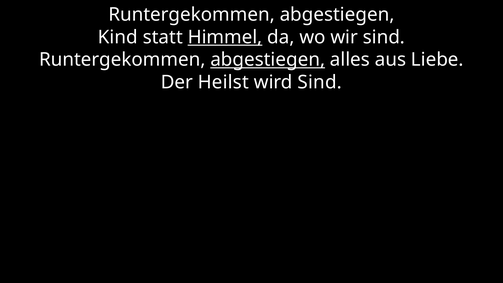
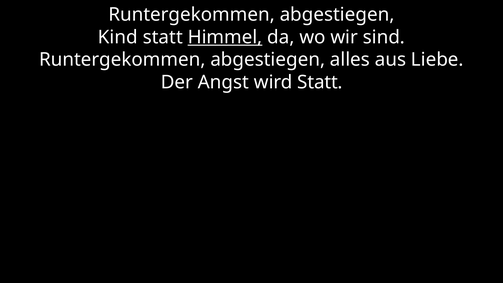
abgestiegen underline: present -> none (268, 60)
Heilst: Heilst -> Angst (223, 82)
wird Sind: Sind -> Statt (320, 82)
